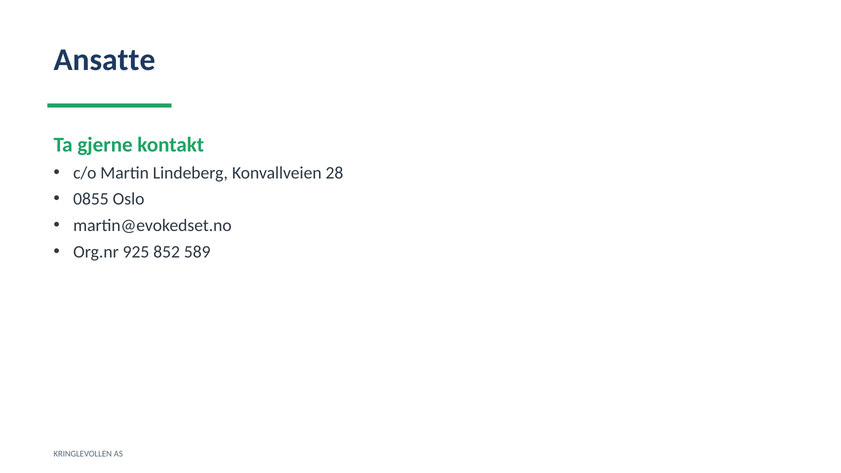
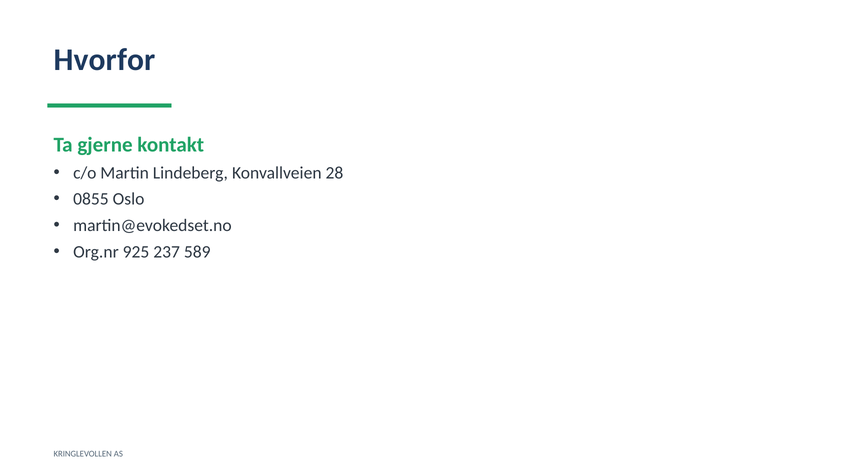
Ansatte: Ansatte -> Hvorfor (105, 60)
852: 852 -> 237 (167, 252)
